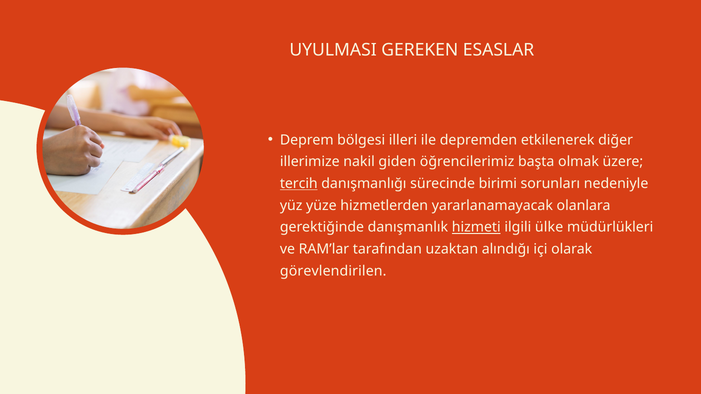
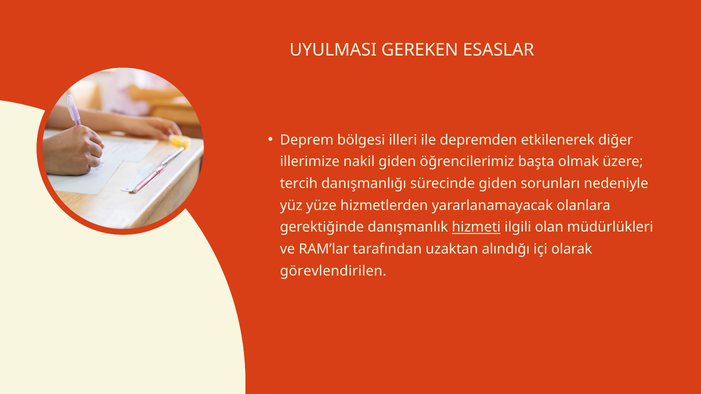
tercih underline: present -> none (299, 184)
sürecinde birimi: birimi -> giden (498, 184)
ülke: ülke -> olan (549, 228)
